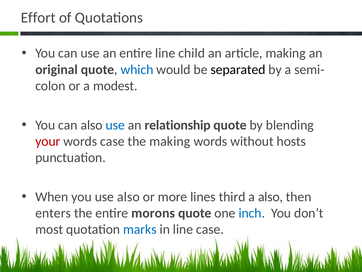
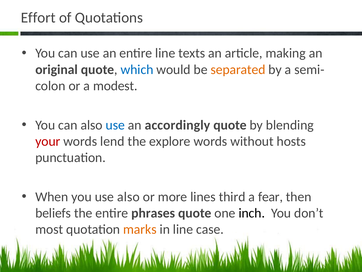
child: child -> texts (192, 53)
separated colour: black -> orange (238, 69)
relationship: relationship -> accordingly (177, 125)
words case: case -> lend (112, 141)
the making: making -> explore (170, 141)
a also: also -> fear (270, 196)
enters: enters -> beliefs (53, 213)
morons: morons -> phrases (153, 213)
inch colour: blue -> black (252, 213)
marks colour: blue -> orange (140, 229)
